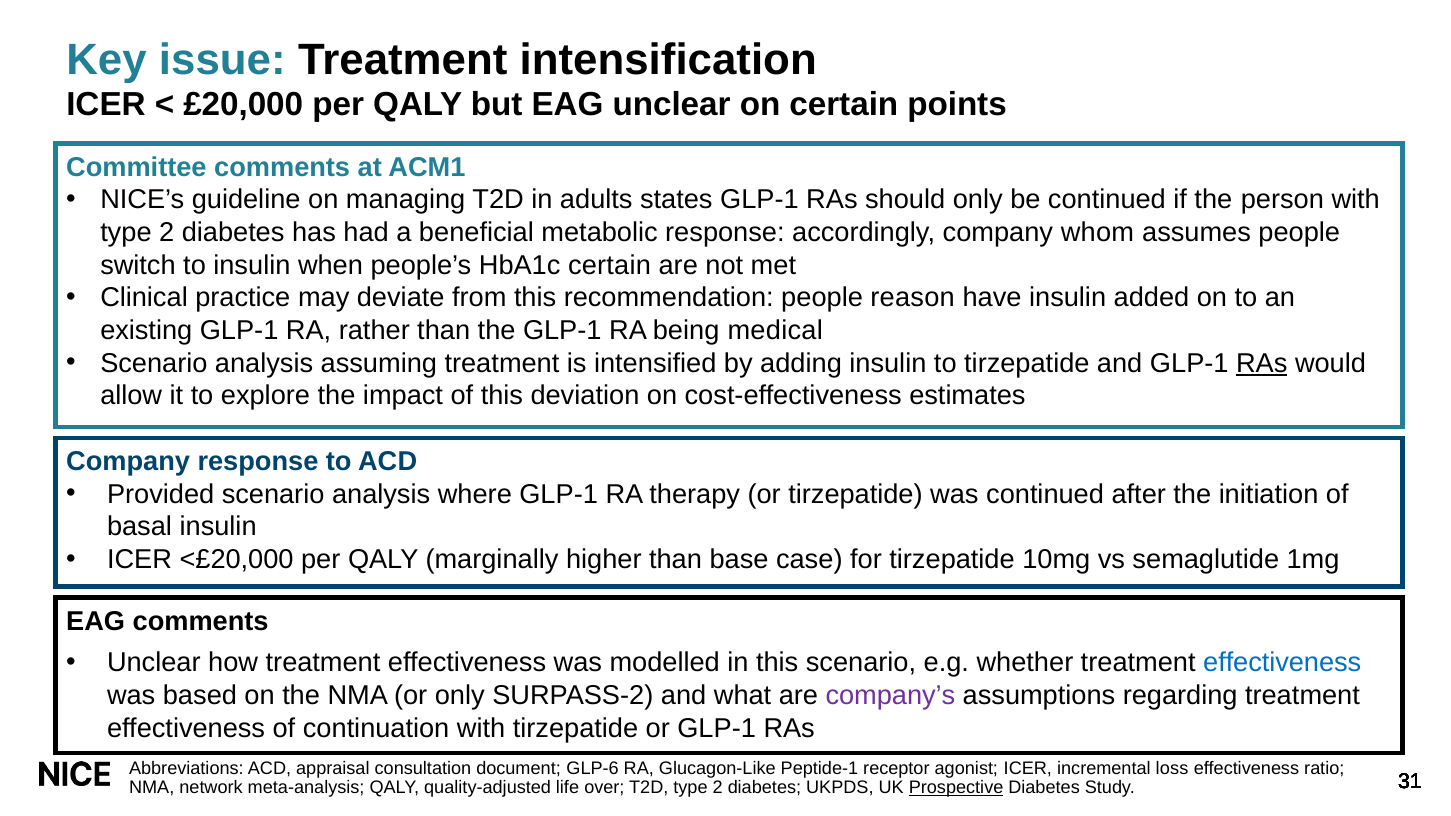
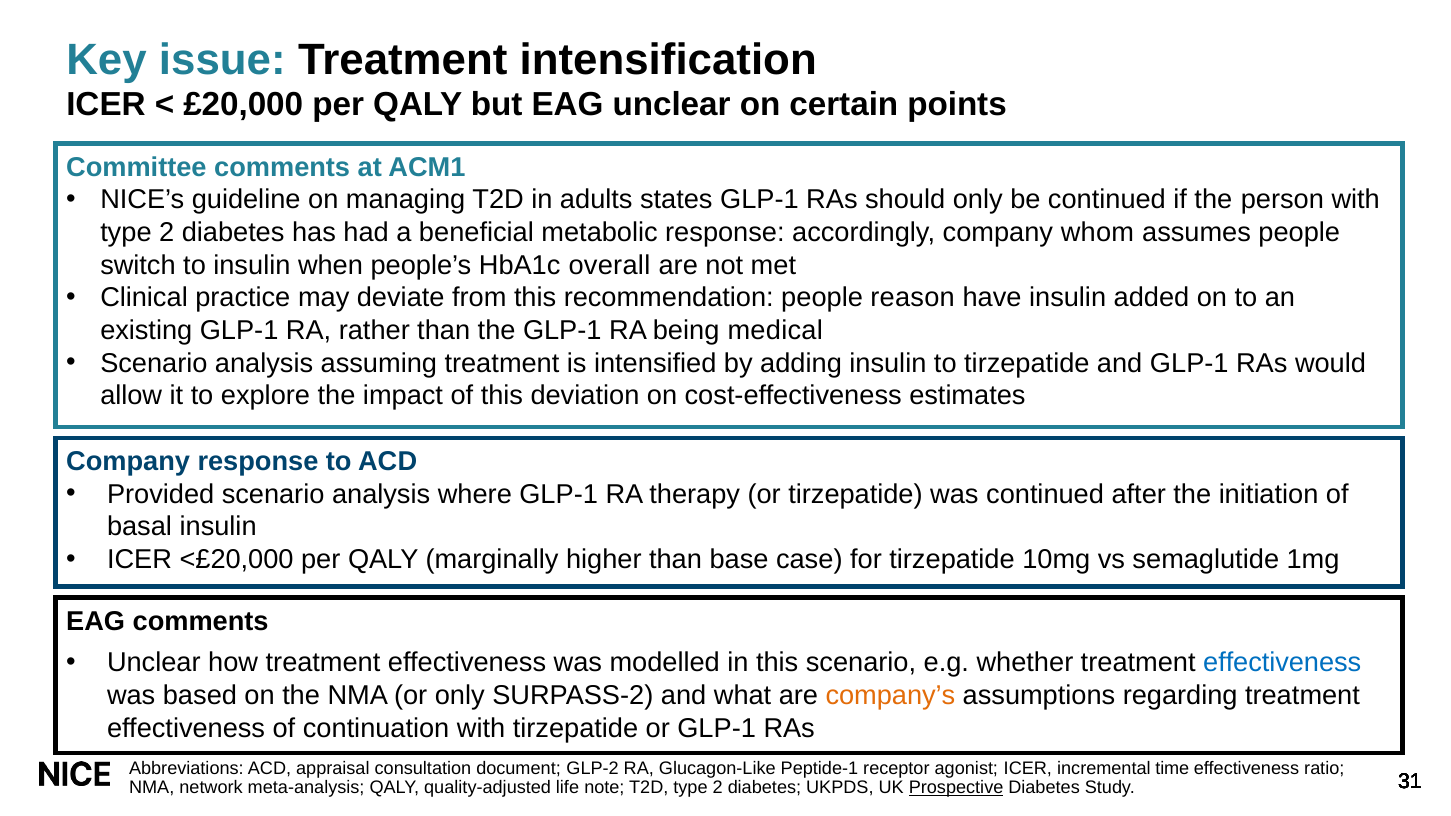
HbA1c certain: certain -> overall (609, 265)
RAs underline: present -> none (1262, 363)
company’s colour: purple -> orange (890, 696)
GLP-6: GLP-6 -> GLP-2 (593, 769)
loss: loss -> time (1172, 769)
over: over -> note (604, 788)
